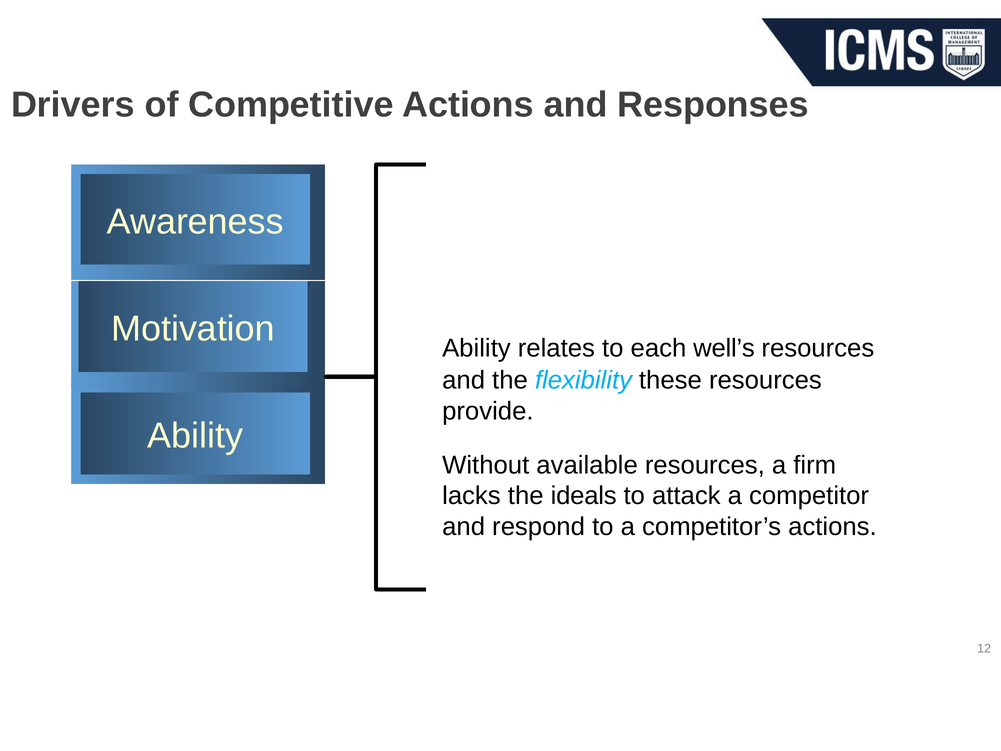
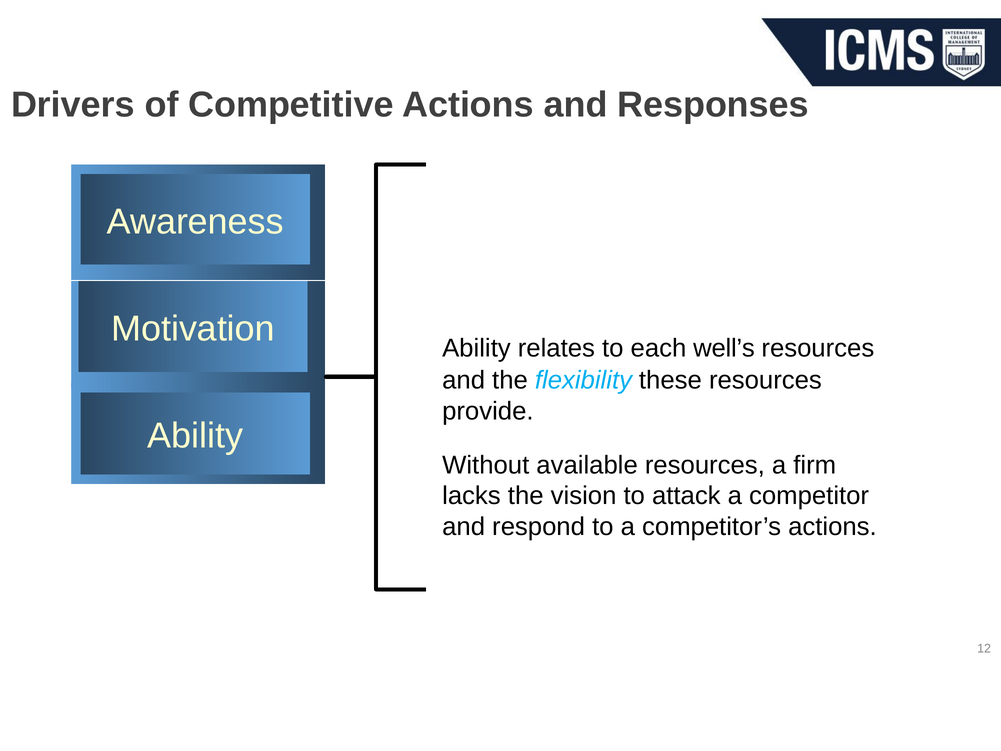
ideals: ideals -> vision (584, 496)
